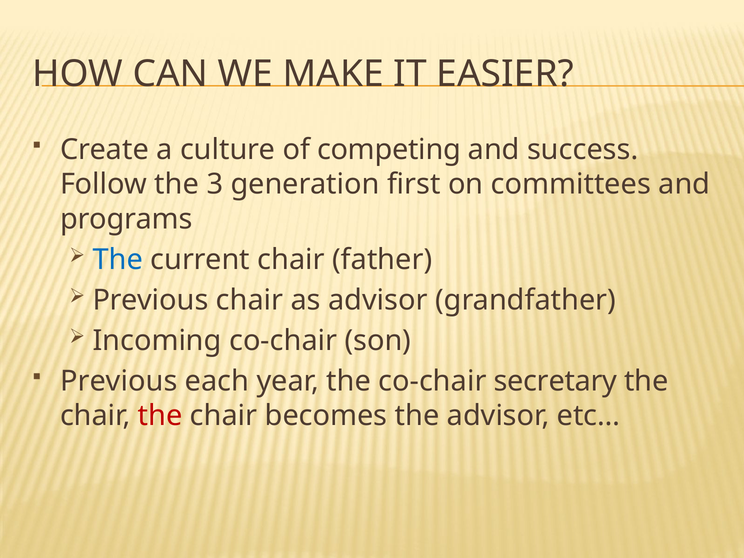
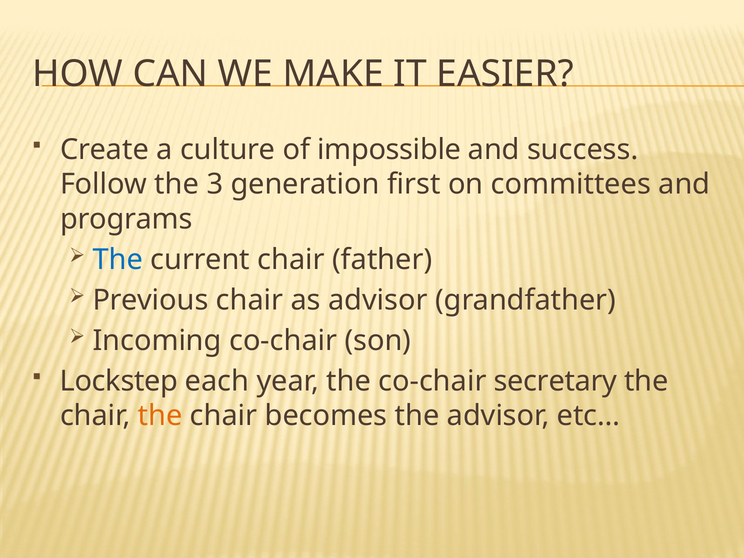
competing: competing -> impossible (389, 150)
Previous: Previous -> Lockstep (119, 381)
the colour: red -> orange (160, 416)
